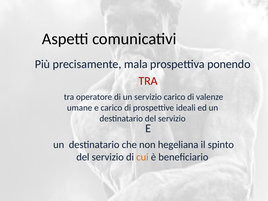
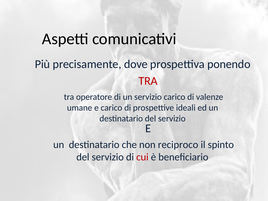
mala: mala -> dove (136, 64)
hegeliana: hegeliana -> reciproco (178, 145)
cui colour: orange -> red (142, 157)
